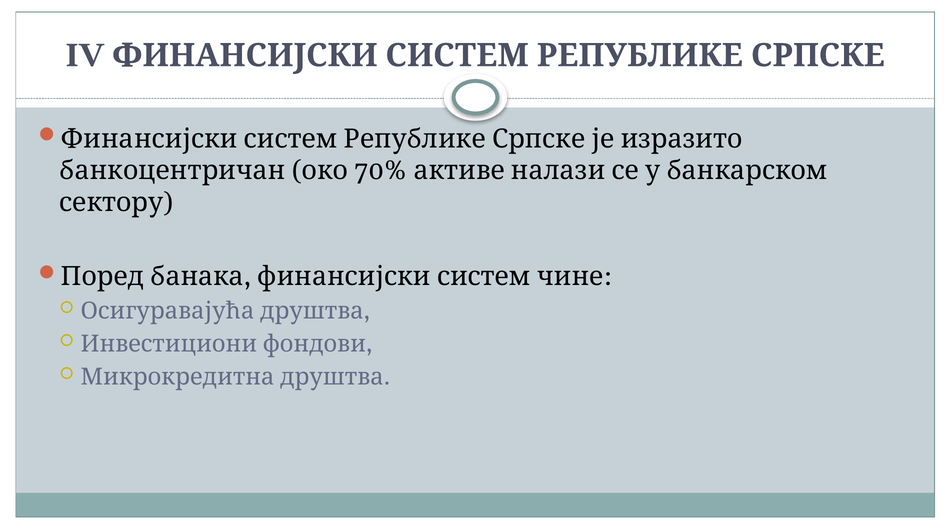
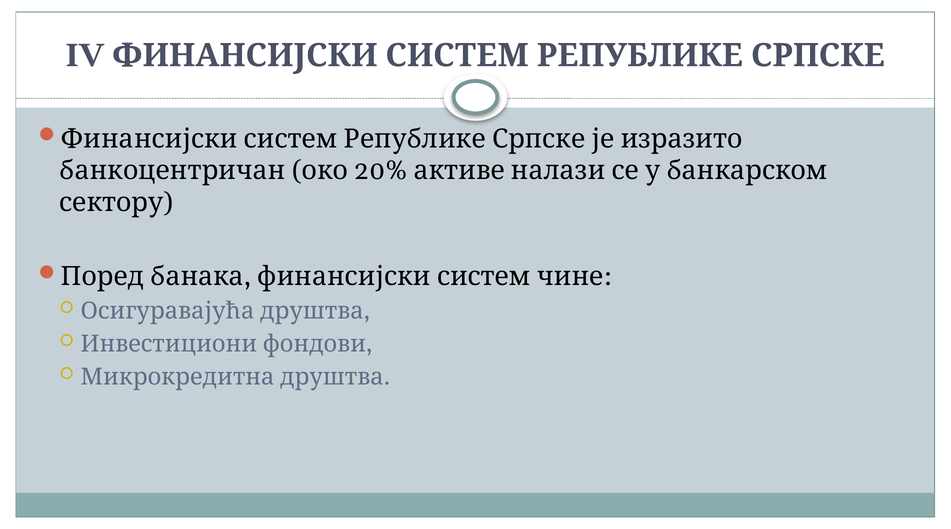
70%: 70% -> 20% (381, 171)
